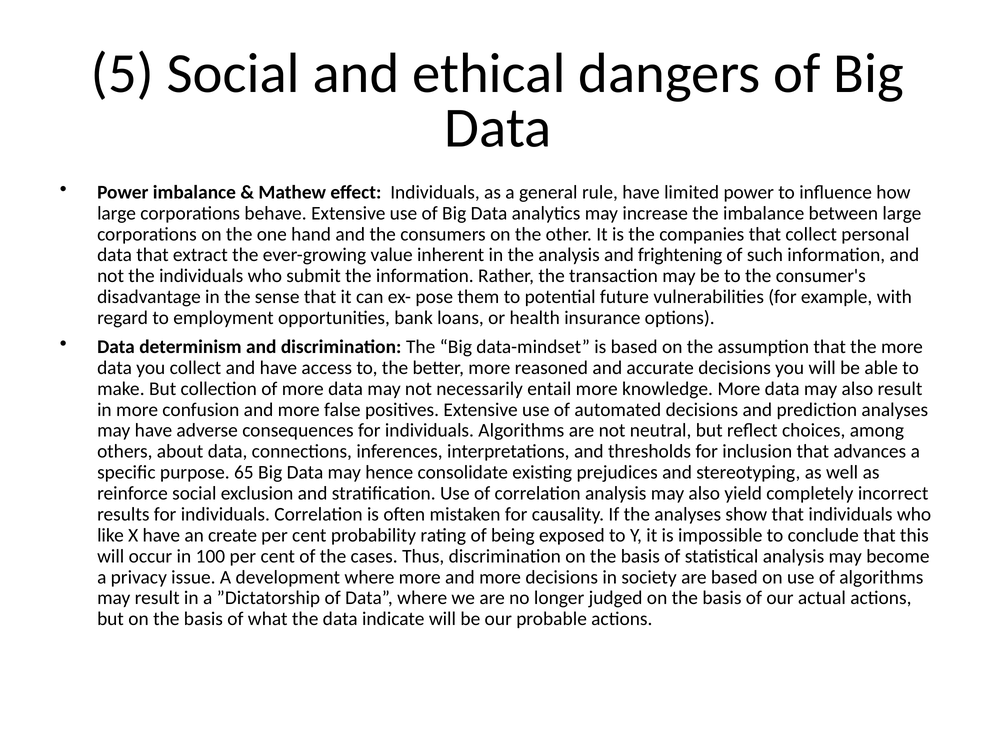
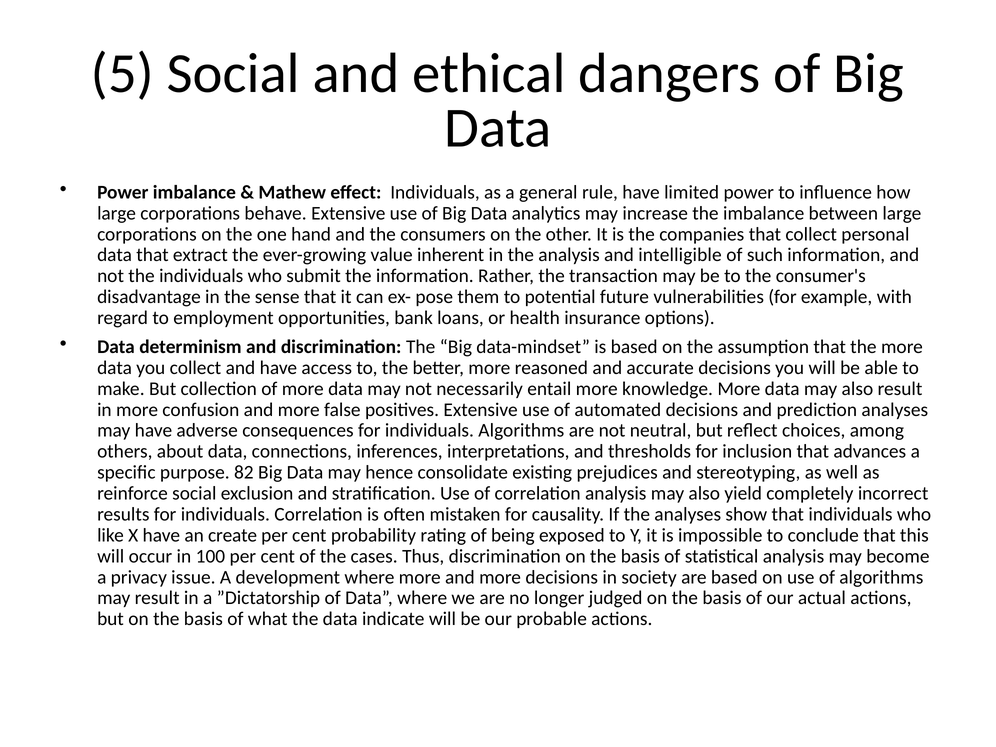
frightening: frightening -> intelligible (680, 255)
65: 65 -> 82 (244, 472)
